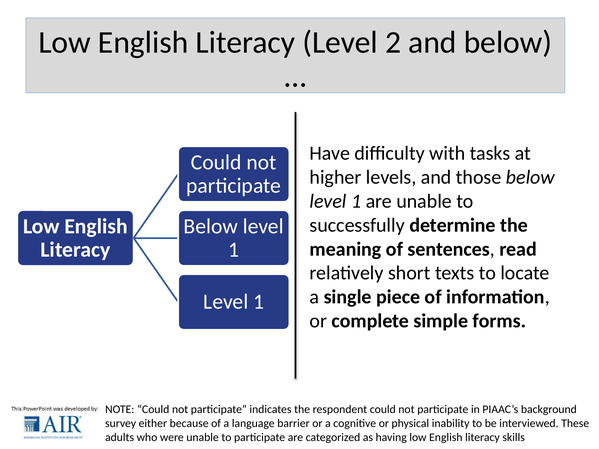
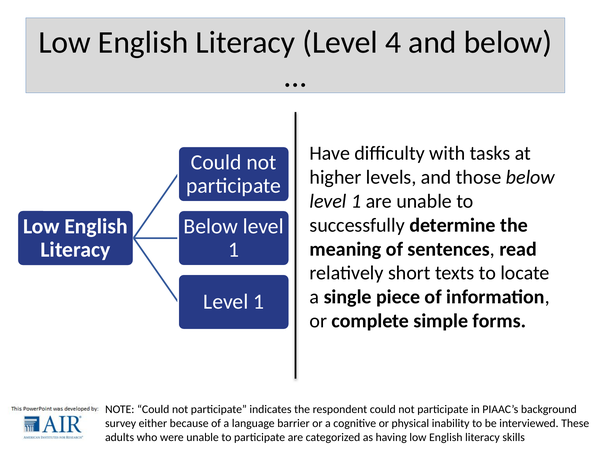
2: 2 -> 4 (393, 42)
